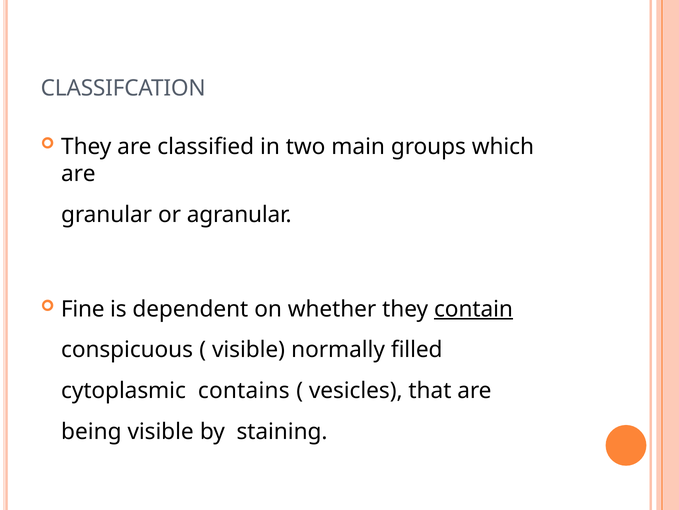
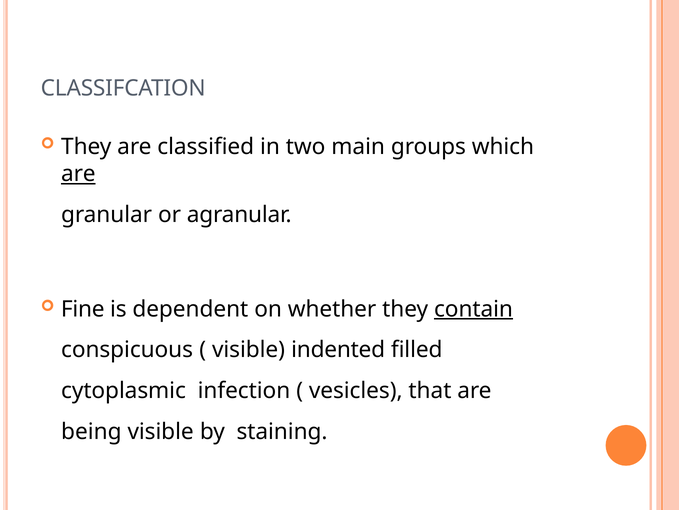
are underline: none -> present (78, 174)
normally: normally -> indented (338, 349)
contains: contains -> infection (244, 390)
